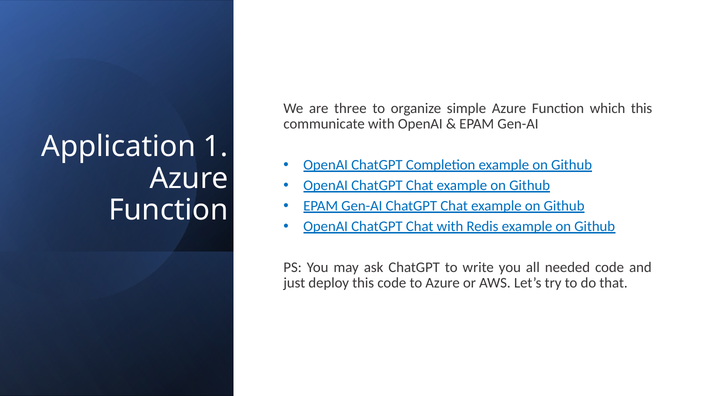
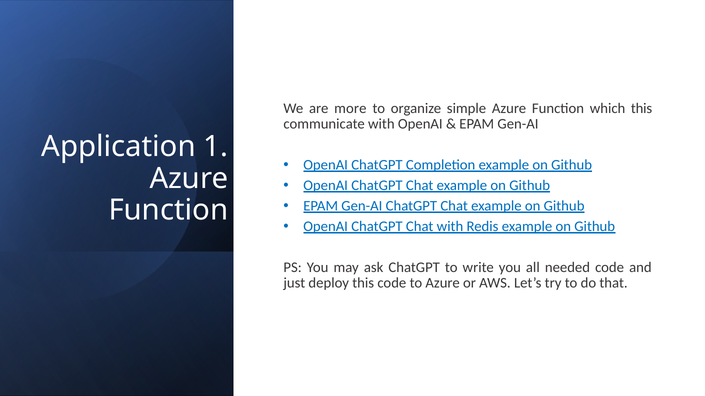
three: three -> more (350, 108)
